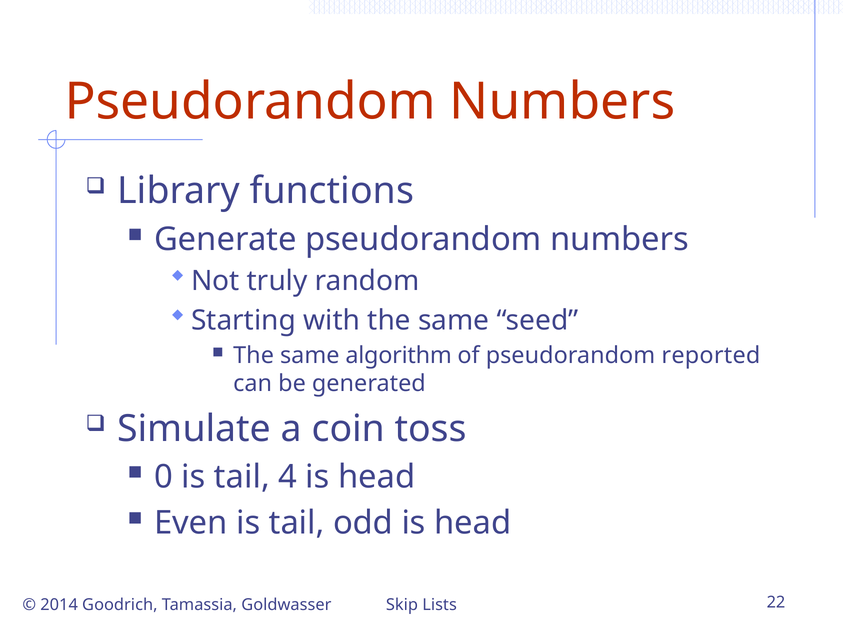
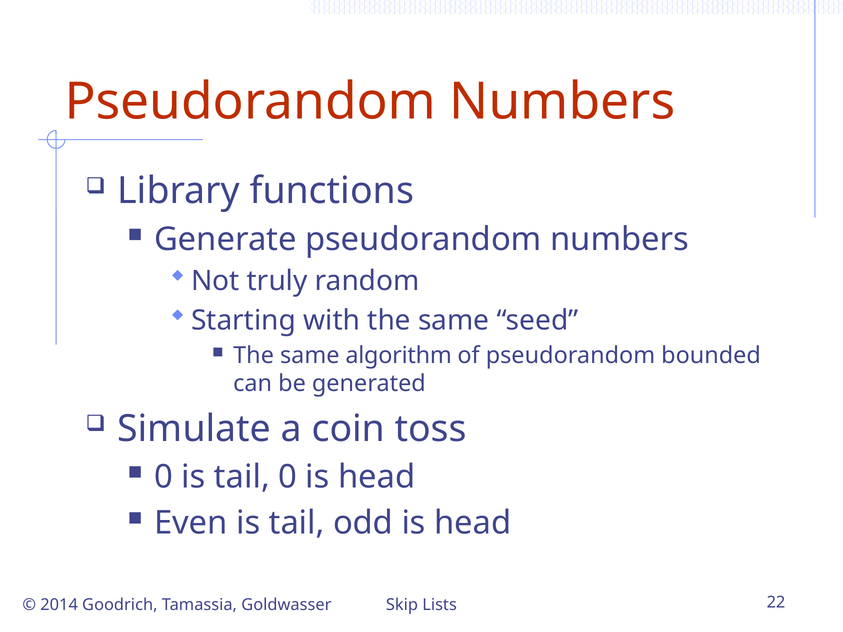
reported: reported -> bounded (711, 356)
tail 4: 4 -> 0 (288, 477)
